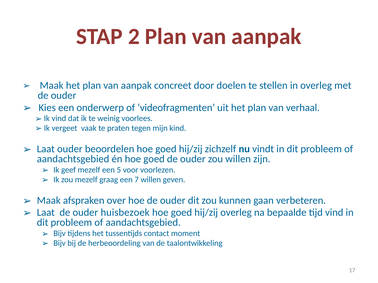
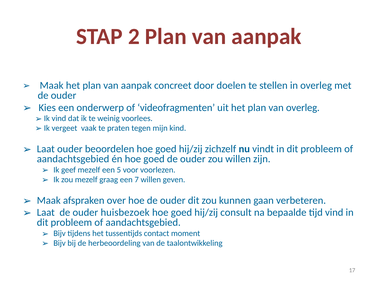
van verhaal: verhaal -> overleg (303, 108)
hij/zij overleg: overleg -> consult (236, 213)
